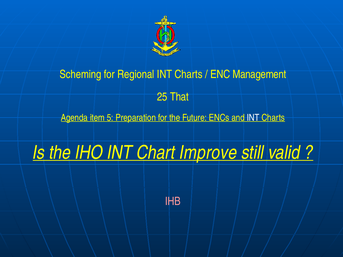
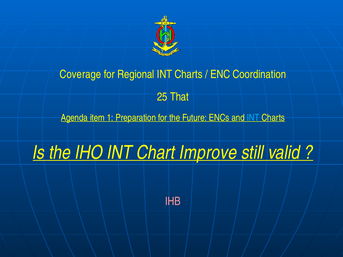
Scheming: Scheming -> Coverage (80, 75)
Management: Management -> Coordination (259, 75)
5: 5 -> 1 (110, 118)
INT colour: white -> light blue (253, 118)
